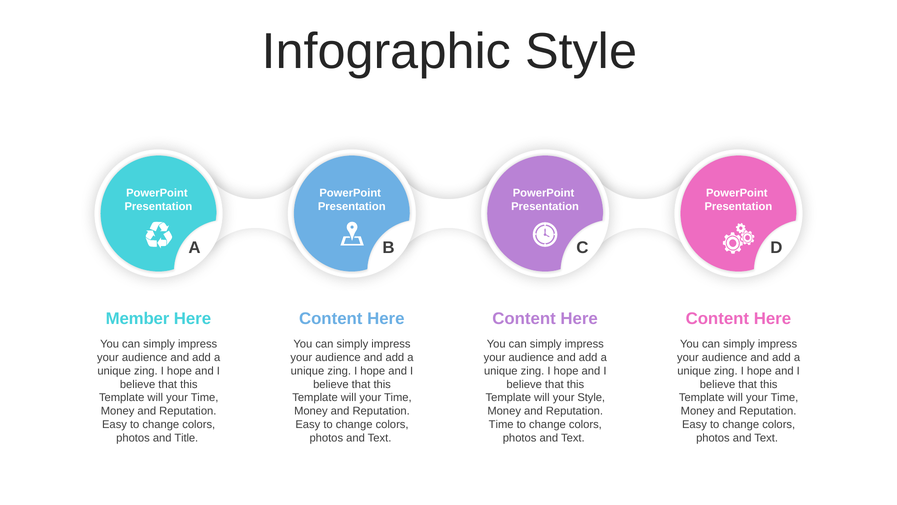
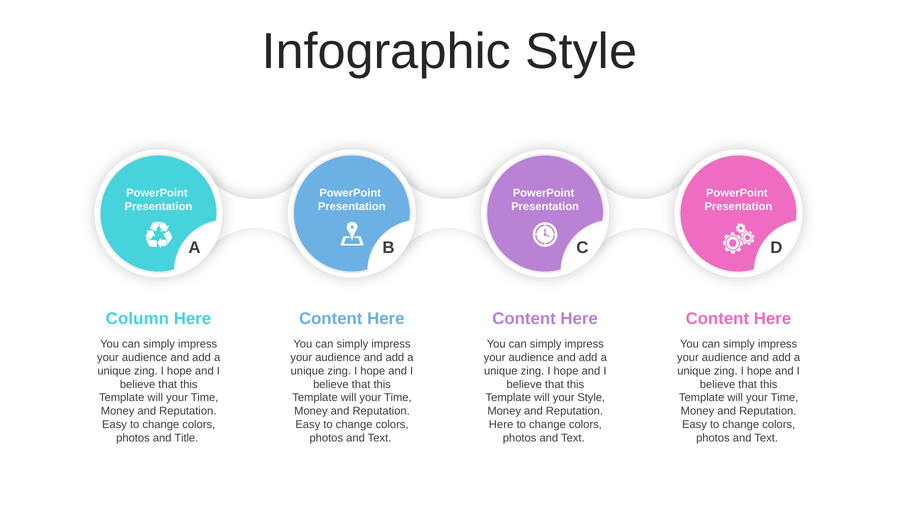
Member: Member -> Column (137, 318)
Time: Time -> Here (501, 424)
